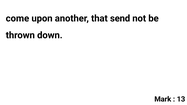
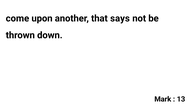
send: send -> says (120, 18)
